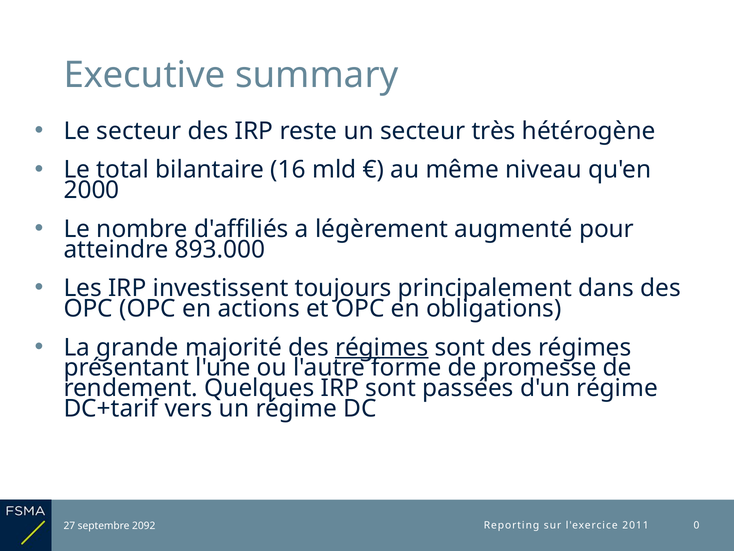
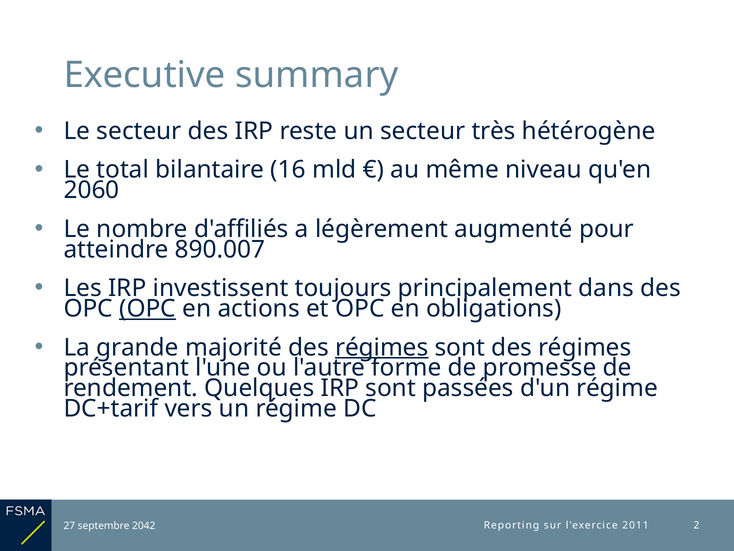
2000: 2000 -> 2060 (92, 190)
893.000: 893.000 -> 890.007 (220, 249)
OPC underline: none -> present (148, 308)
0: 0 -> 2 (696, 525)
2092: 2092 -> 2042 (144, 526)
